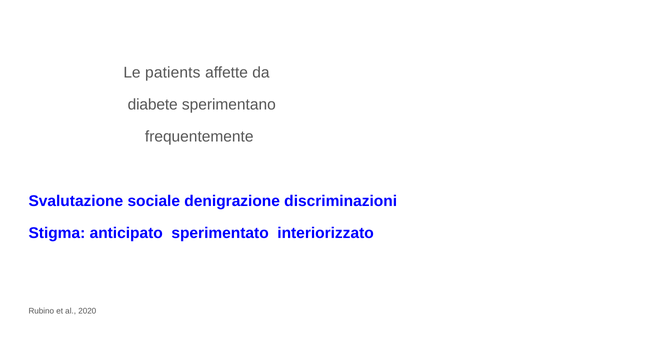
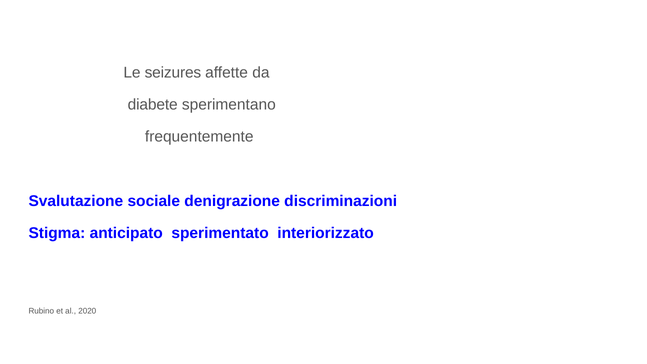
patients: patients -> seizures (173, 72)
